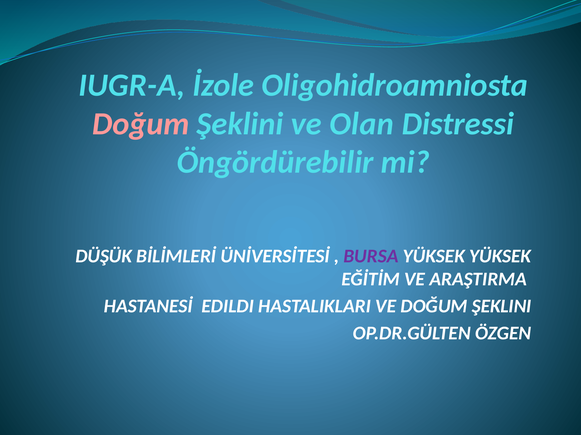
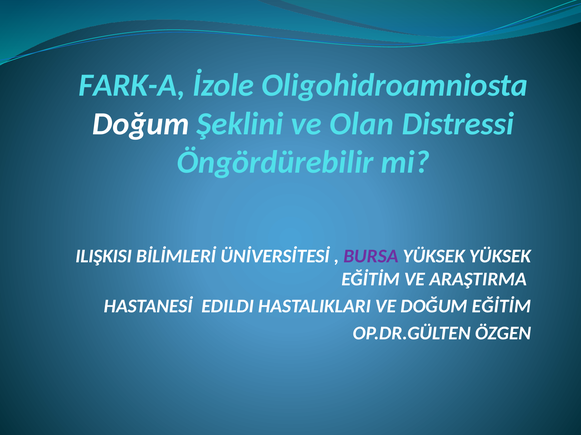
IUGR-A: IUGR-A -> FARK-A (132, 85)
Doğum colour: pink -> white (141, 124)
DÜŞÜK: DÜŞÜK -> ILIŞKISI (104, 256)
VE DOĞUM ŞEKLINI: ŞEKLINI -> EĞİTİM (502, 307)
